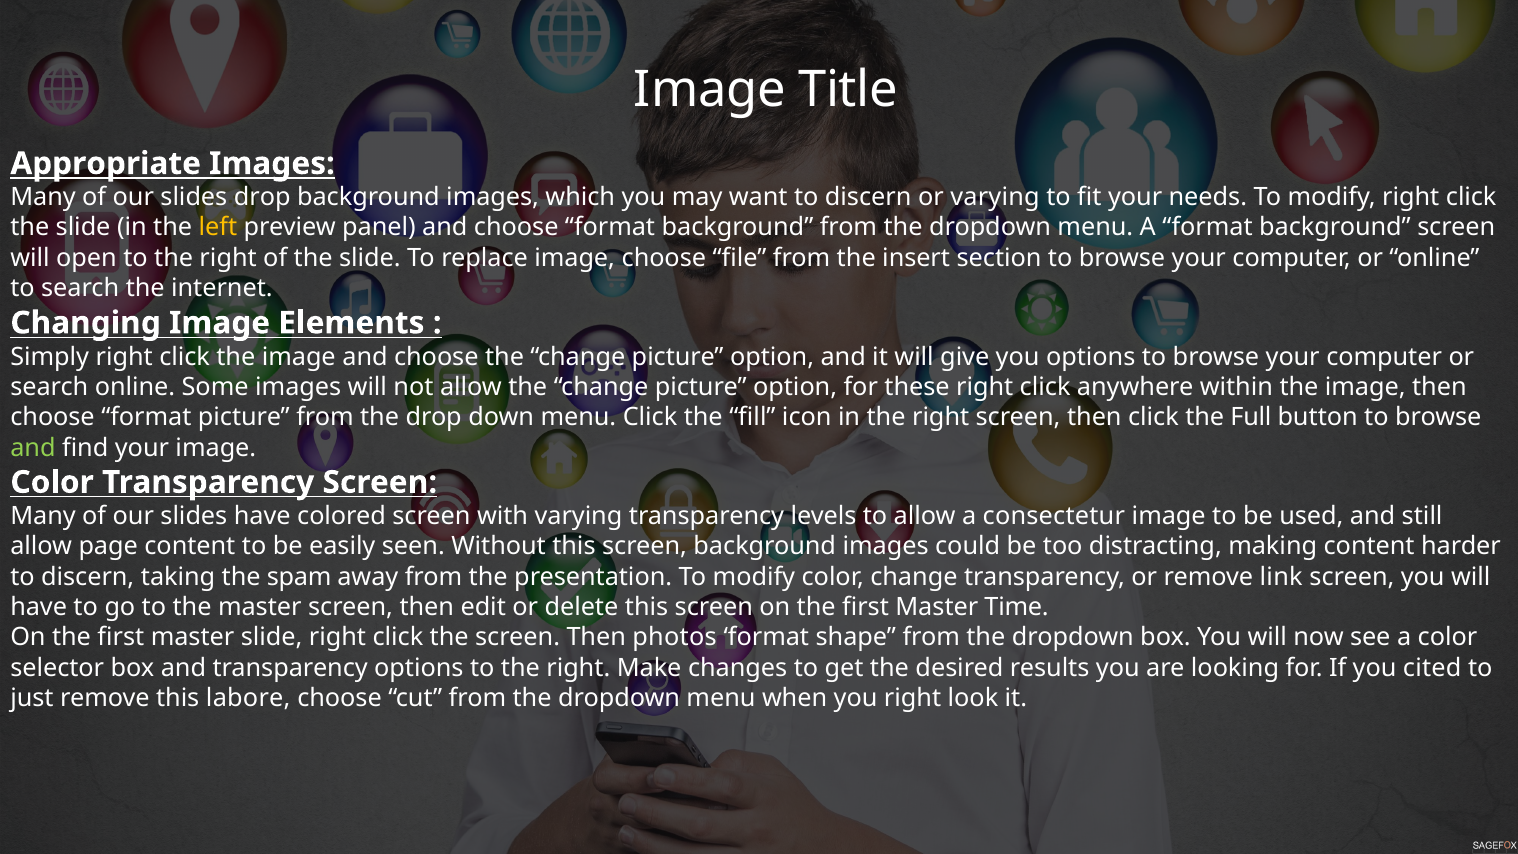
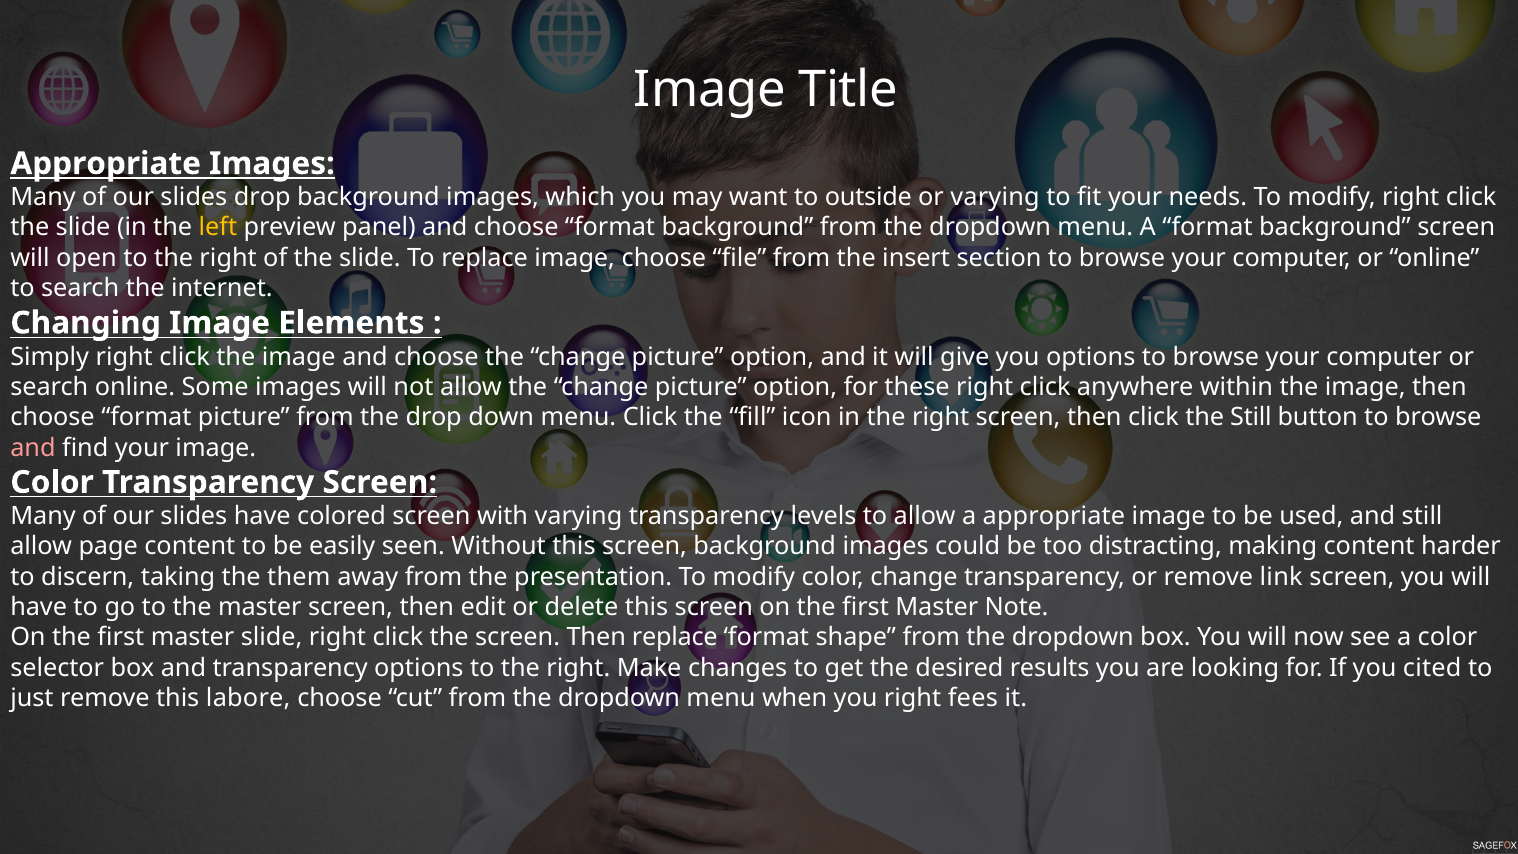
want to discern: discern -> outside (868, 197)
the Full: Full -> Still (1251, 417)
and colour: light green -> pink (33, 448)
a consectetur: consectetur -> appropriate (1054, 516)
spam: spam -> them (299, 577)
Time: Time -> Note (1017, 607)
Then photos: photos -> replace (675, 637)
look: look -> fees (973, 698)
